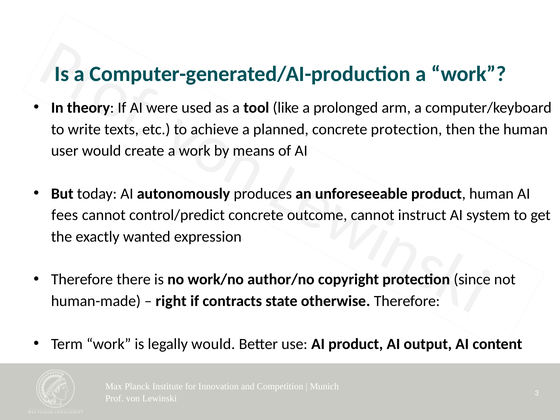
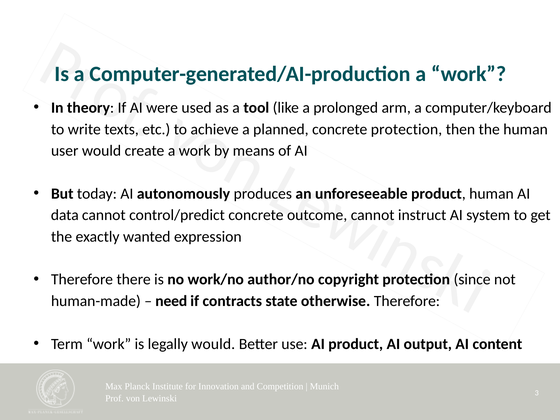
fees: fees -> data (65, 215)
right: right -> need (171, 301)
